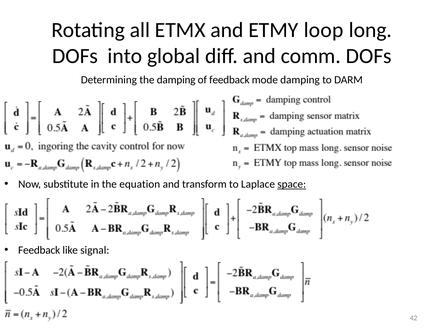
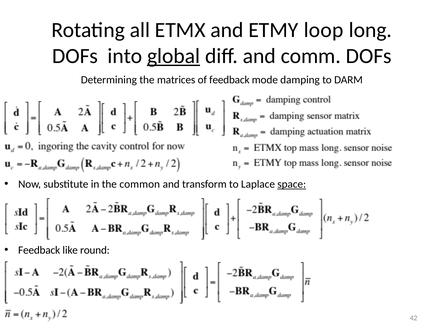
global underline: none -> present (174, 56)
the damping: damping -> matrices (176, 80)
equation: equation -> common (140, 184)
signal: signal -> round (95, 250)
